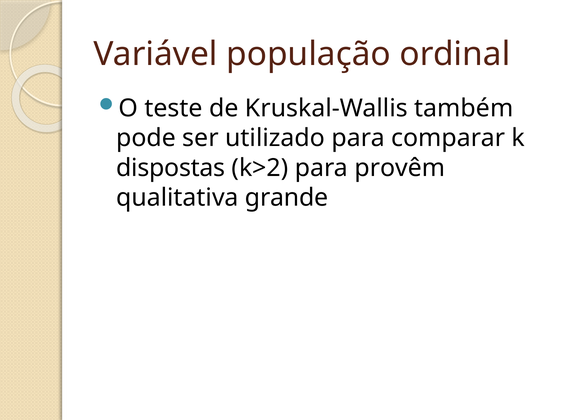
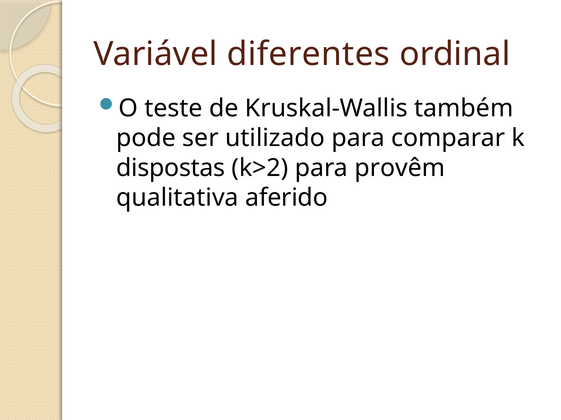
população: população -> diferentes (308, 54)
grande: grande -> aferido (287, 198)
